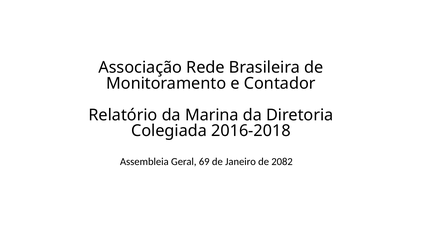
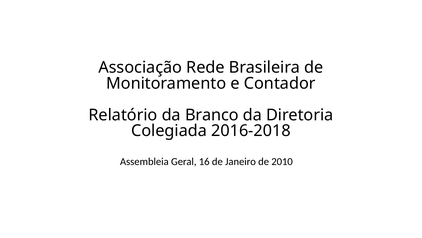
Marina: Marina -> Branco (212, 115)
69: 69 -> 16 (204, 161)
2082: 2082 -> 2010 (282, 161)
